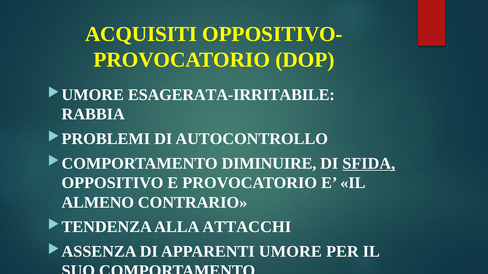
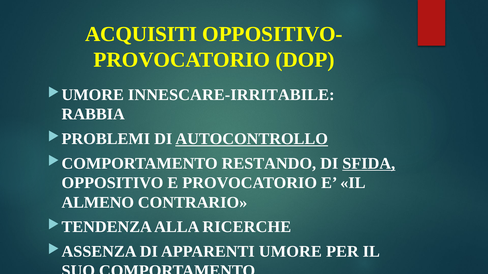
ESAGERATA-IRRITABILE: ESAGERATA-IRRITABILE -> INNESCARE-IRRITABILE (231, 95)
AUTOCONTROLLO underline: none -> present (252, 139)
DIMINUIRE: DIMINUIRE -> RESTANDO (269, 164)
ATTACCHI: ATTACCHI -> RICERCHE (247, 227)
